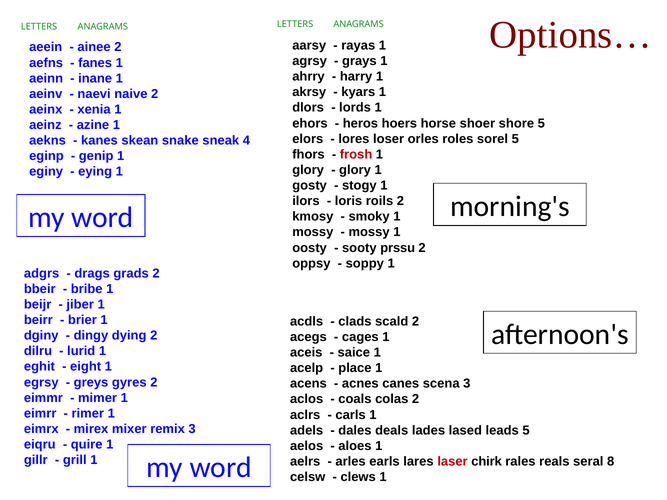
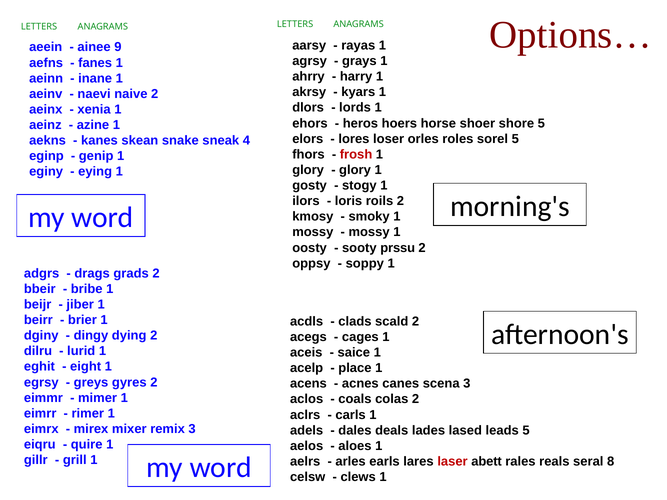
ainee 2: 2 -> 9 (118, 47)
chirk: chirk -> abett (487, 462)
